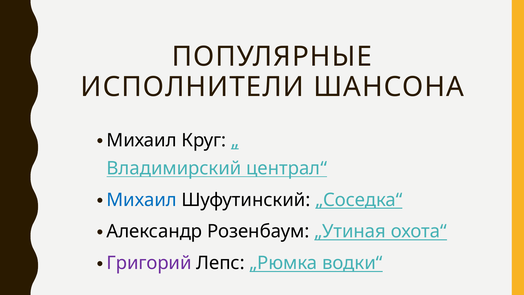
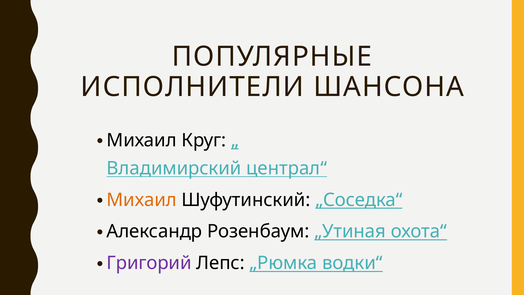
Михаил colour: blue -> orange (142, 200)
